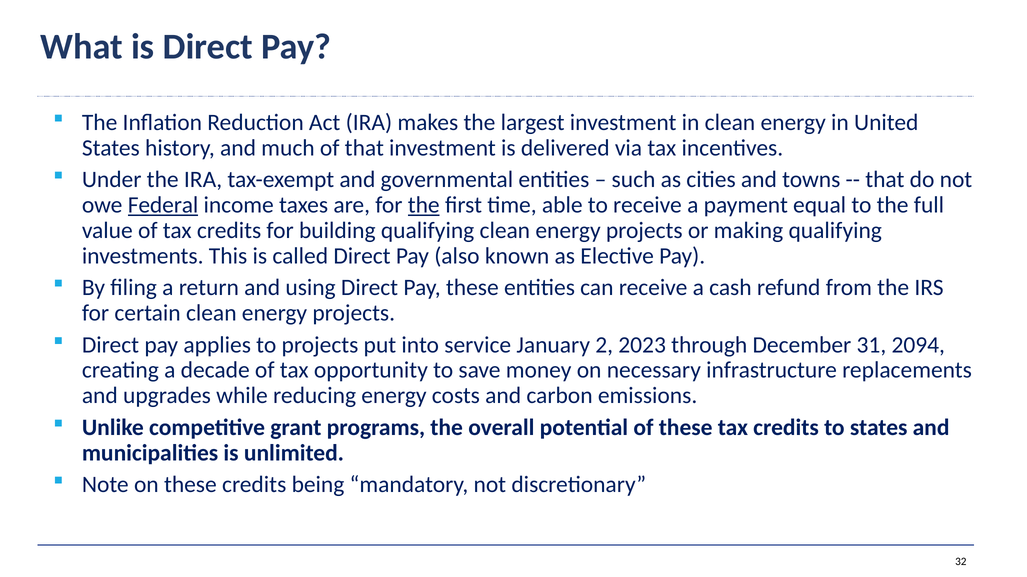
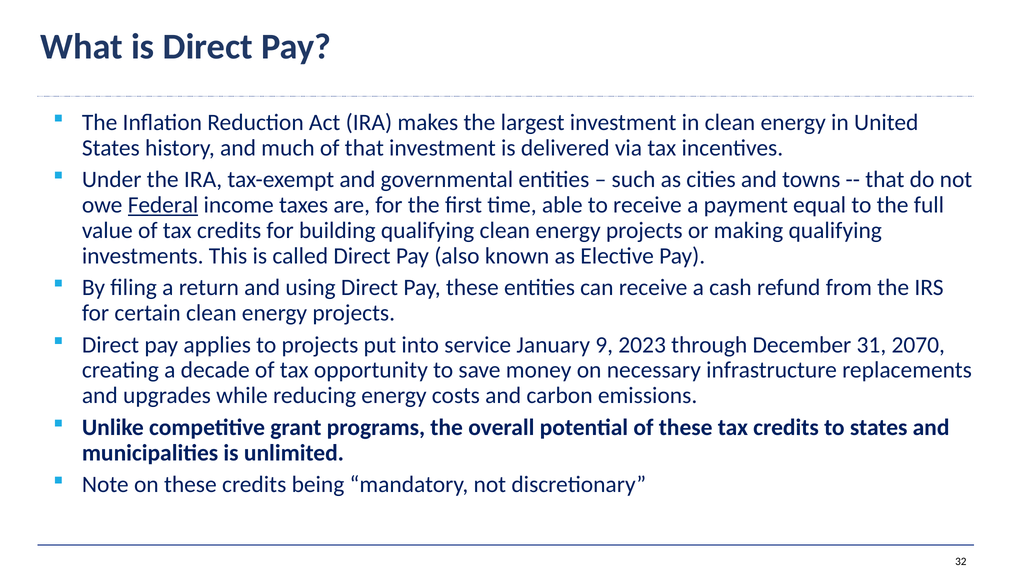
the underline: present -> none (424, 205)
2: 2 -> 9 (604, 345)
2094: 2094 -> 2070 (918, 345)
